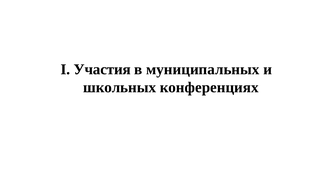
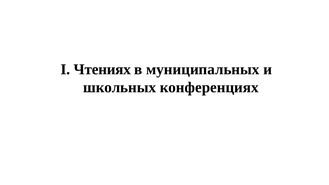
Участия: Участия -> Чтениях (102, 69)
